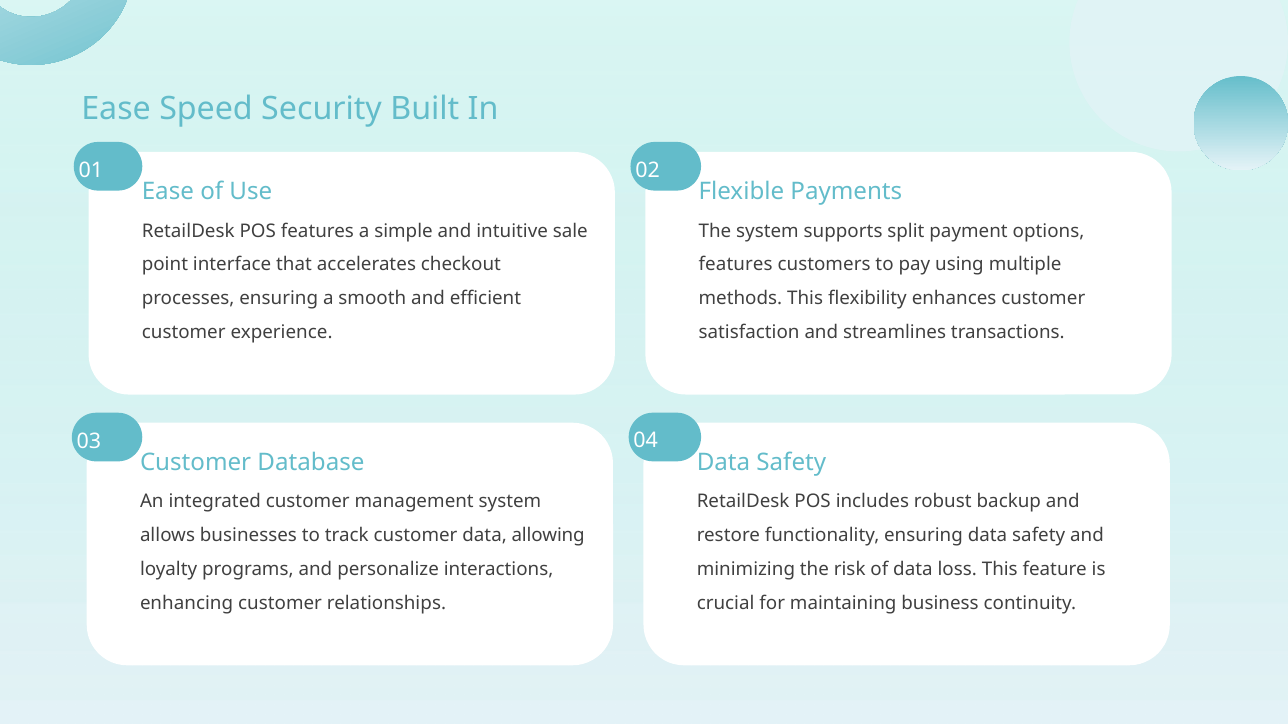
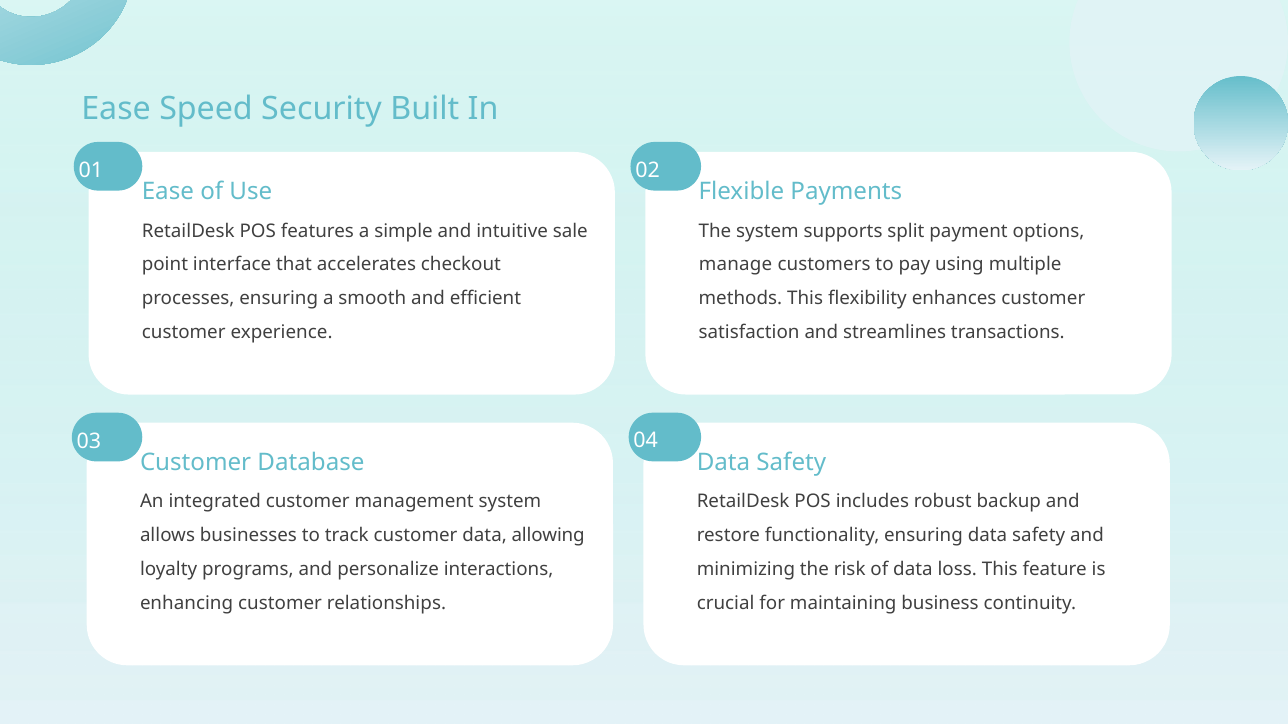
features: features -> manage (736, 265)
